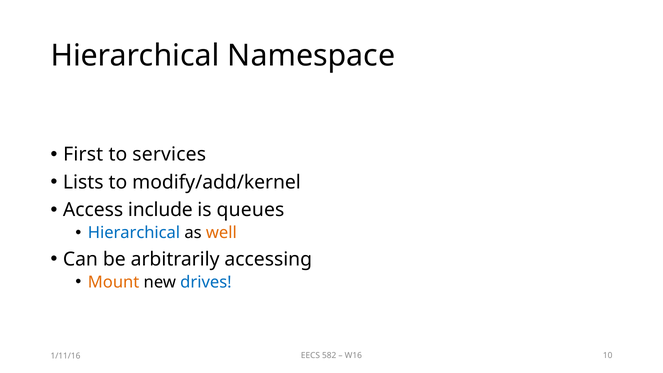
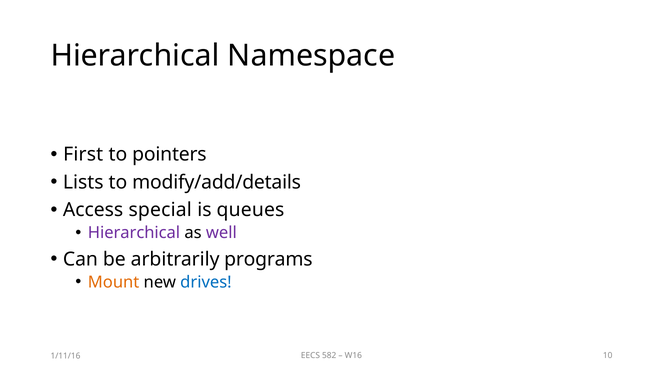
services: services -> pointers (169, 154)
modify/add/kernel: modify/add/kernel -> modify/add/details (217, 182)
include: include -> special (160, 210)
Hierarchical colour: blue -> purple (134, 233)
well colour: orange -> purple (221, 233)
accessing: accessing -> programs (268, 259)
